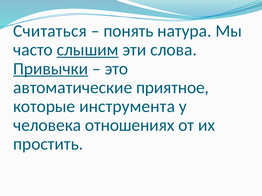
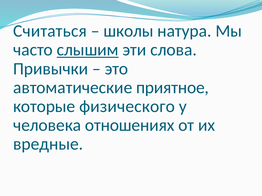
понять: понять -> школы (128, 31)
Привычки underline: present -> none (51, 69)
инструмента: инструмента -> физического (127, 107)
простить: простить -> вредные (48, 144)
